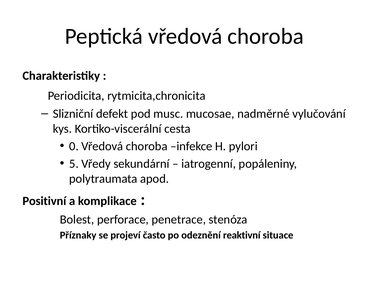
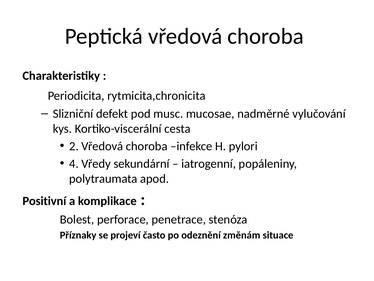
0: 0 -> 2 (74, 146)
5: 5 -> 4 (74, 163)
reaktivní: reaktivní -> změnám (242, 235)
